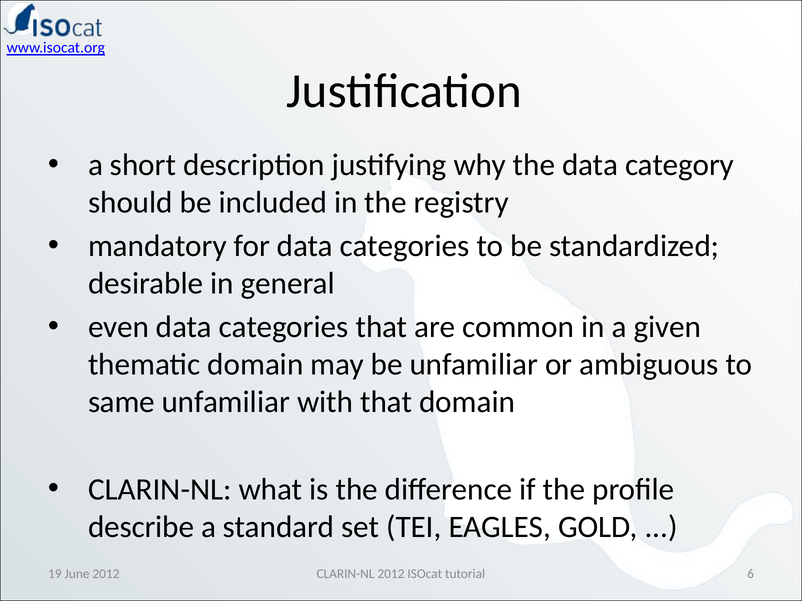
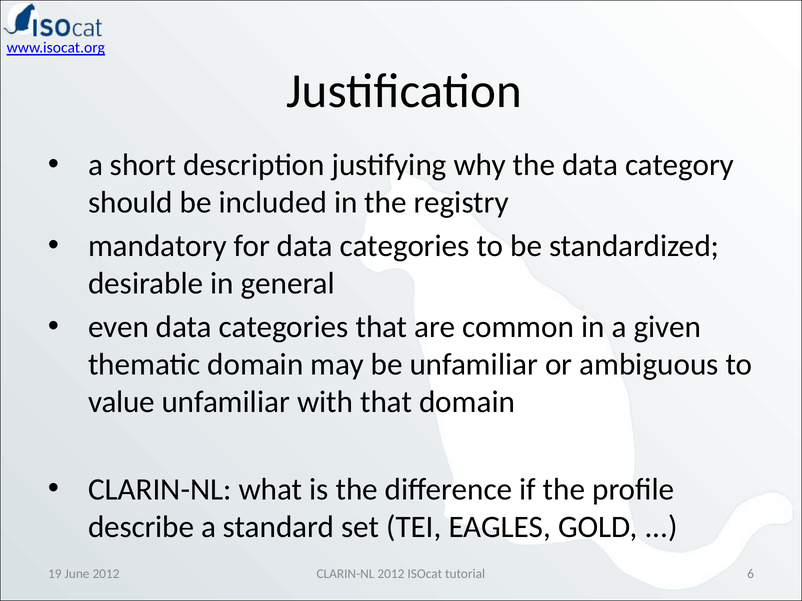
same: same -> value (121, 402)
